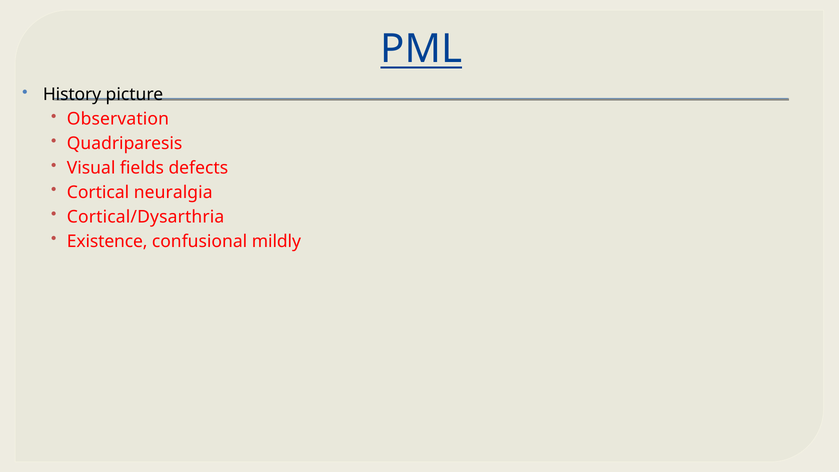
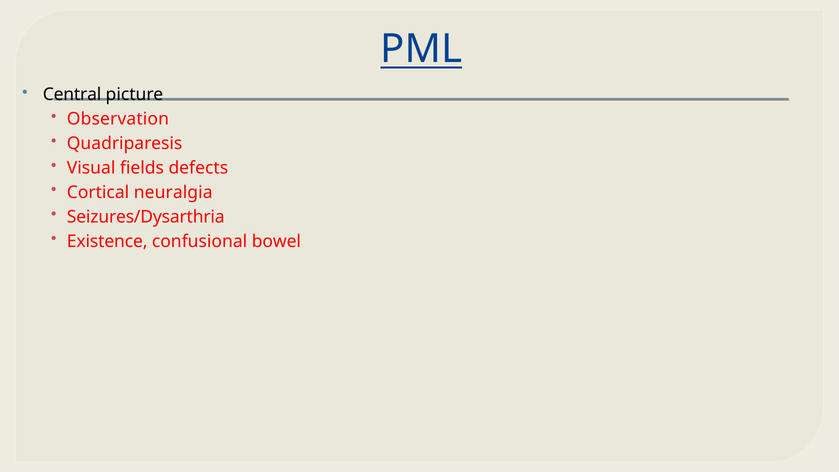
History: History -> Central (72, 95)
Cortical/Dysarthria: Cortical/Dysarthria -> Seizures/Dysarthria (146, 217)
mildly: mildly -> bowel (276, 241)
